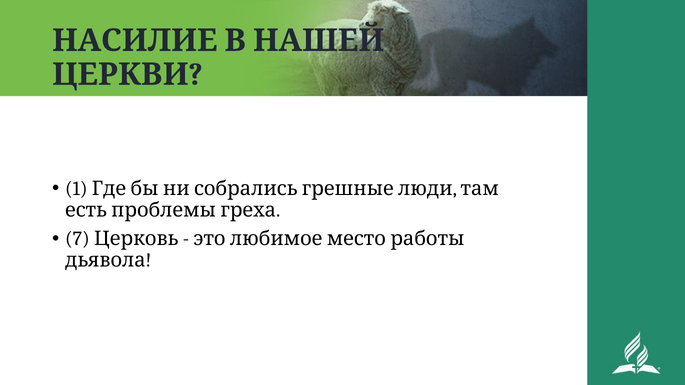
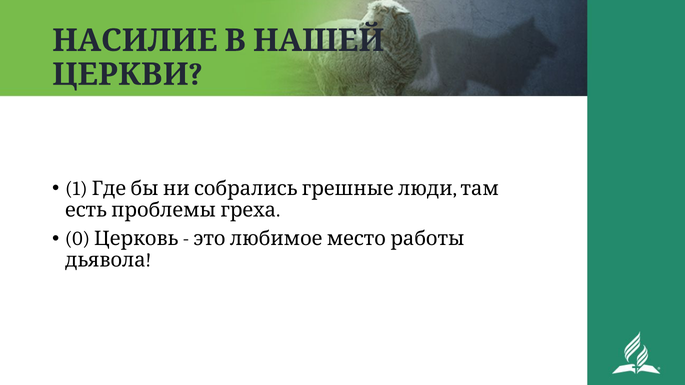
7: 7 -> 0 (77, 239)
